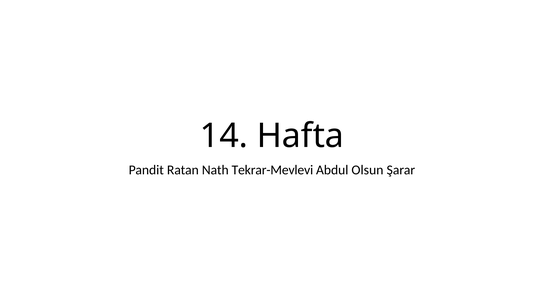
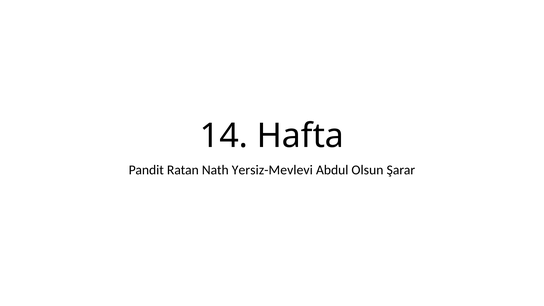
Tekrar-Mevlevi: Tekrar-Mevlevi -> Yersiz-Mevlevi (272, 170)
